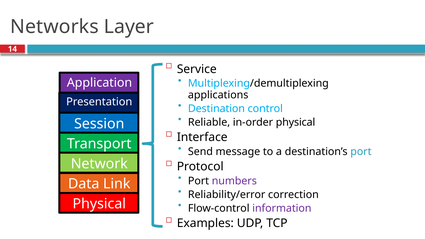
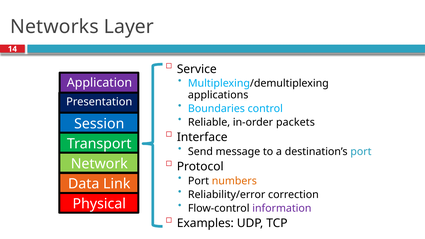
Destination: Destination -> Boundaries (216, 109)
in-order physical: physical -> packets (295, 122)
numbers colour: purple -> orange (234, 181)
